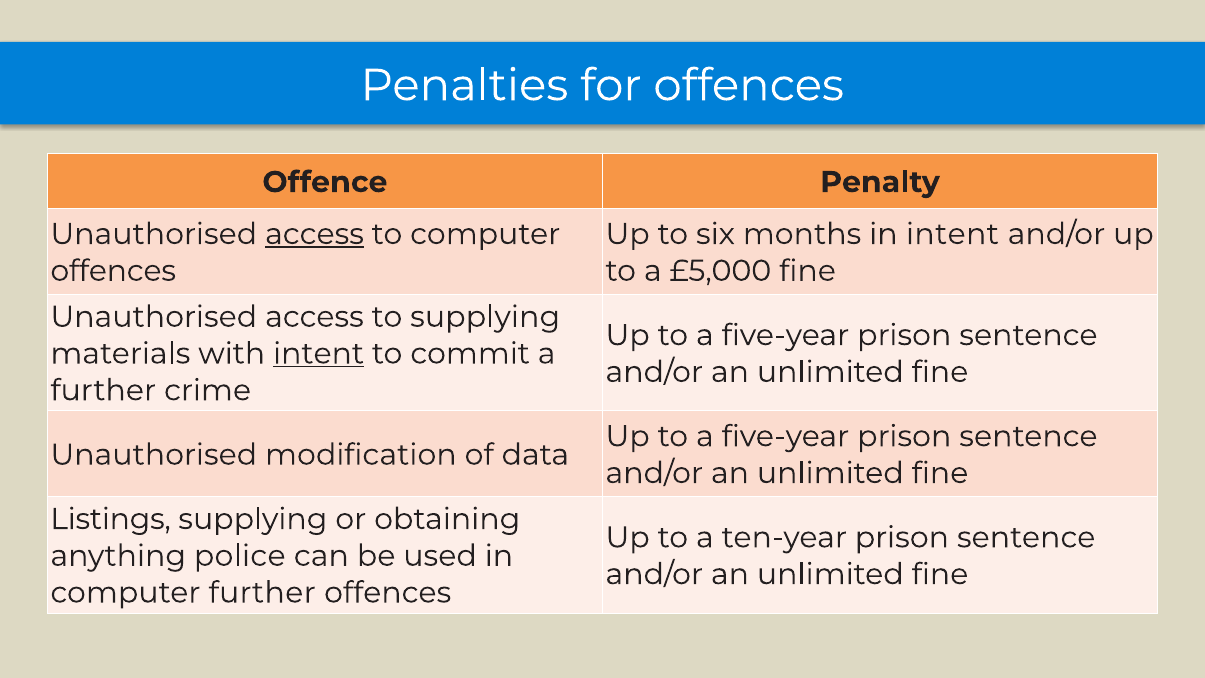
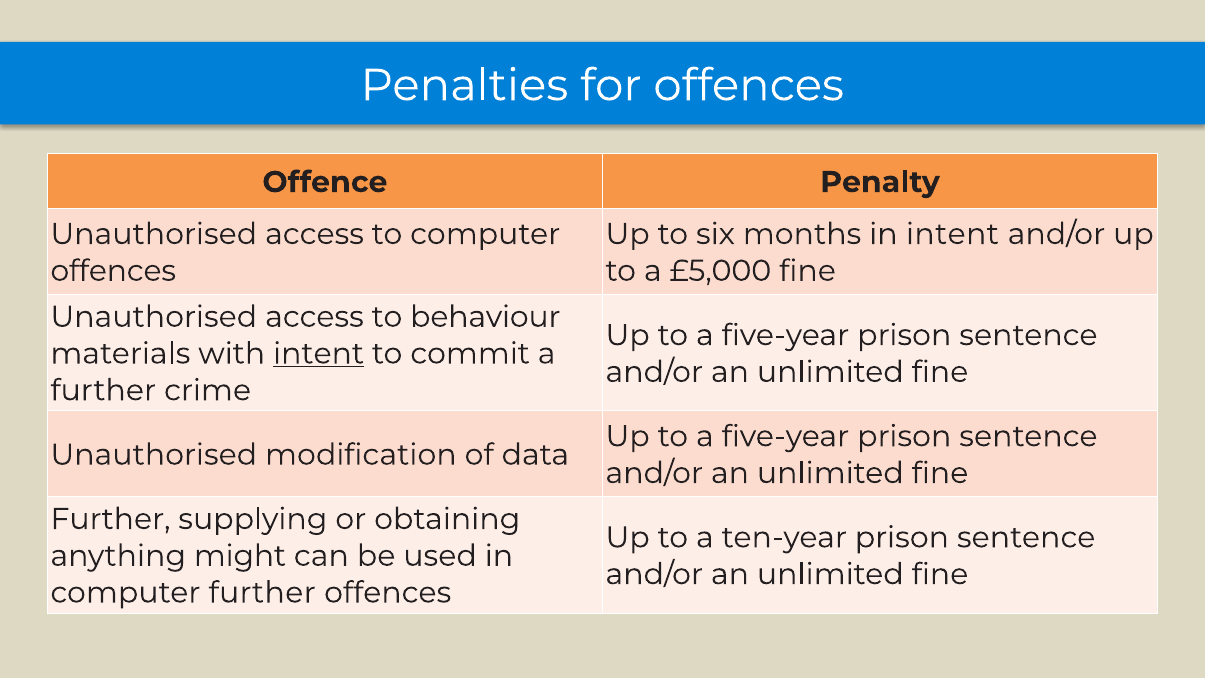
access underline: present -> none (314, 234)
to supplying: supplying -> behaviour (485, 317)
Listings: Listings -> Further (110, 519)
police: police -> might (240, 556)
